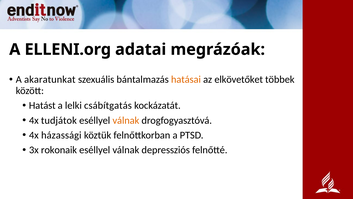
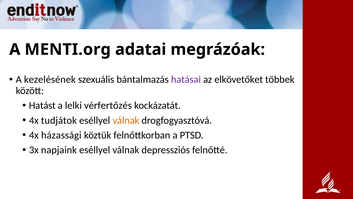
ELLENI.org: ELLENI.org -> MENTI.org (68, 49)
akaratunkat: akaratunkat -> kezelésének (50, 79)
hatásai colour: orange -> purple (186, 79)
csábítgatás: csábítgatás -> vérfertőzés (108, 105)
rokonaik: rokonaik -> napjaink (59, 150)
